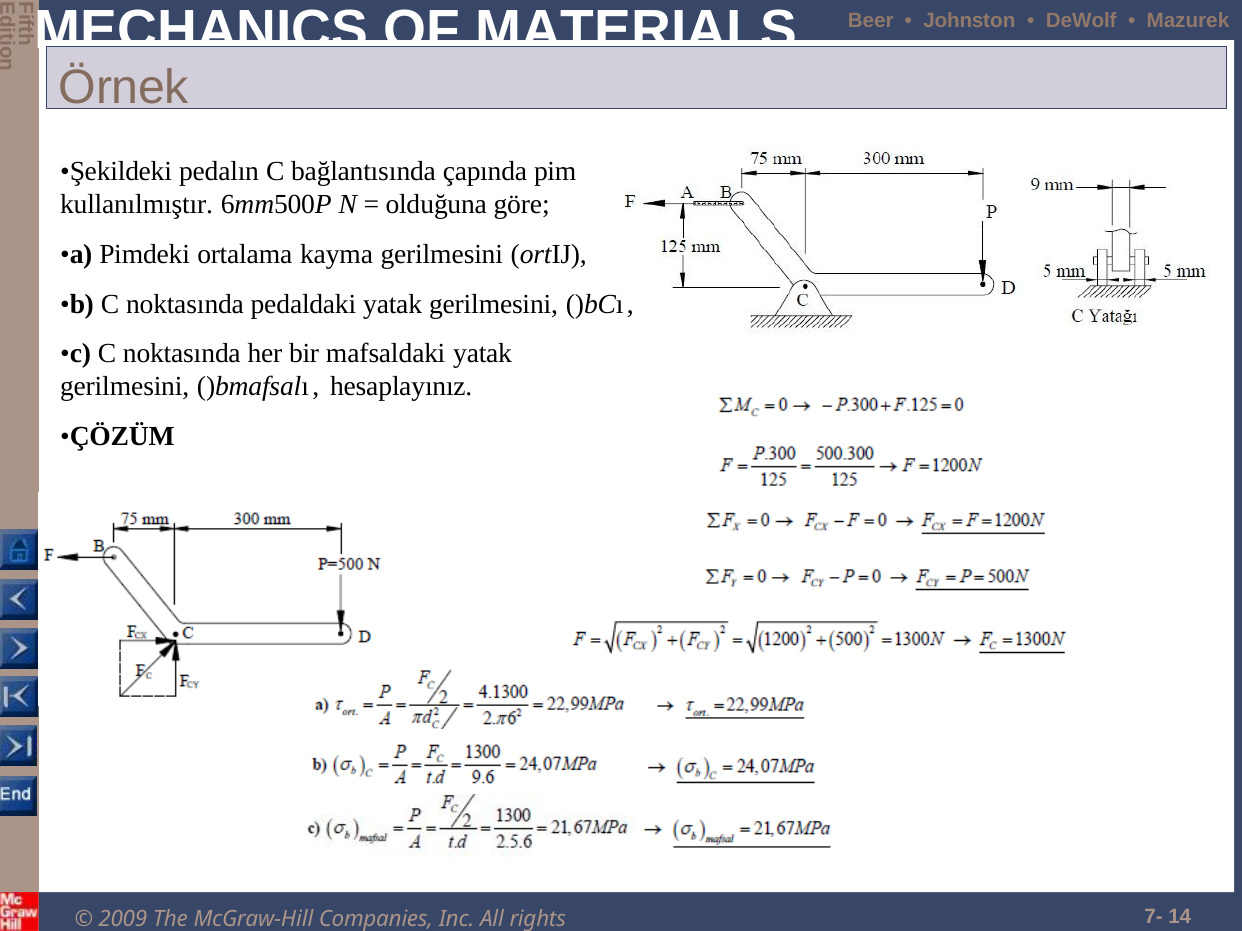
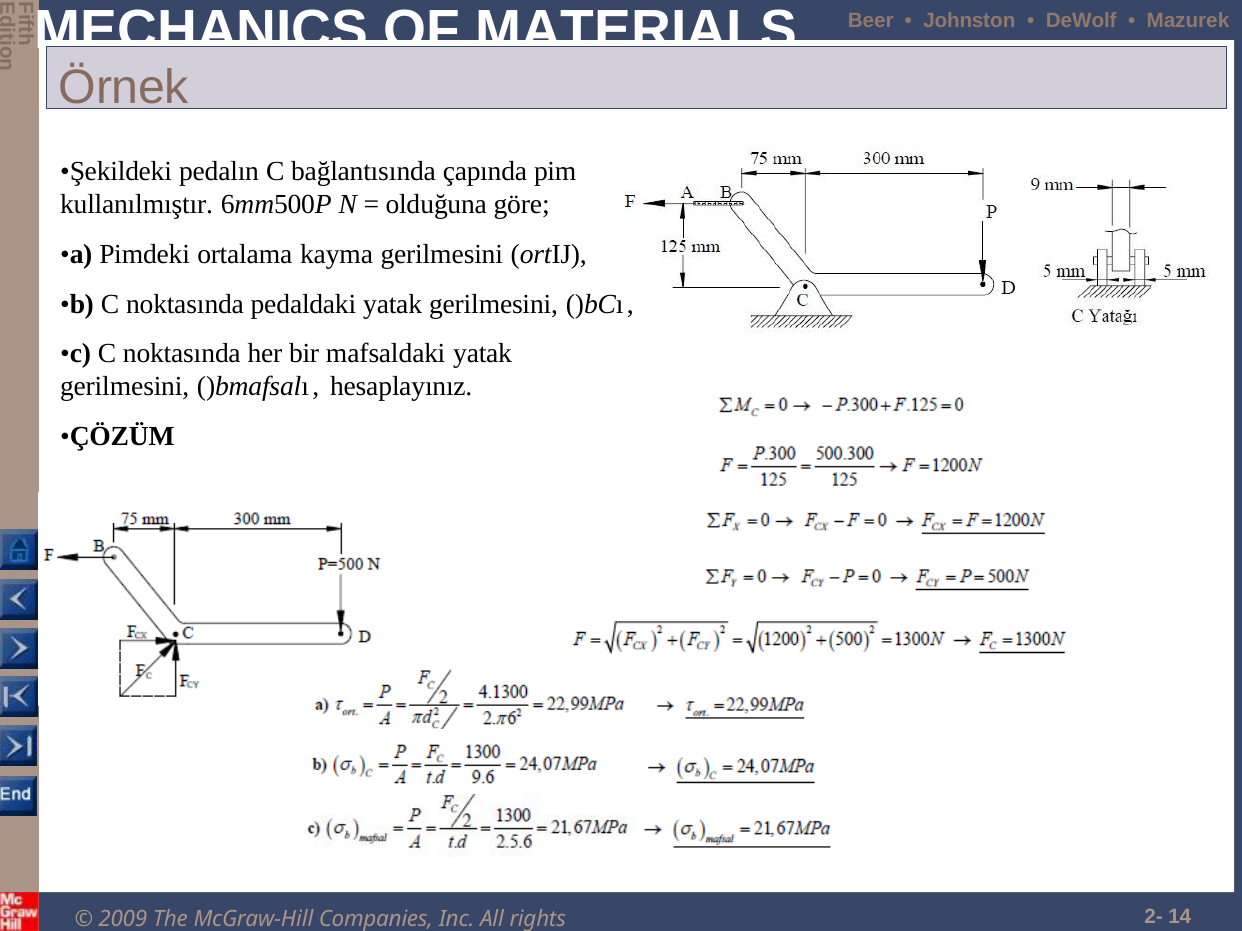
7-: 7- -> 2- (1154, 917)
